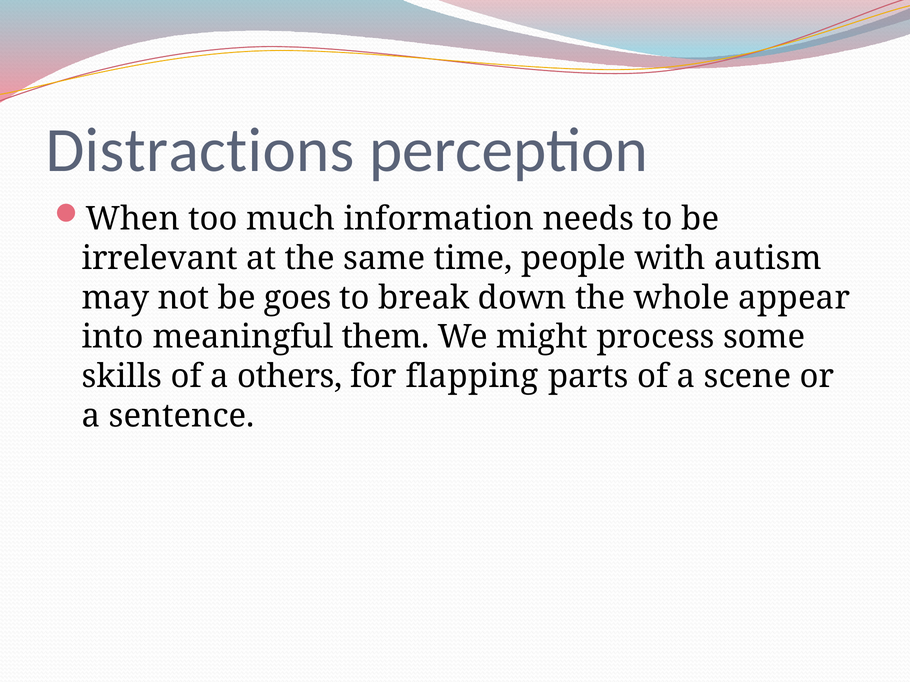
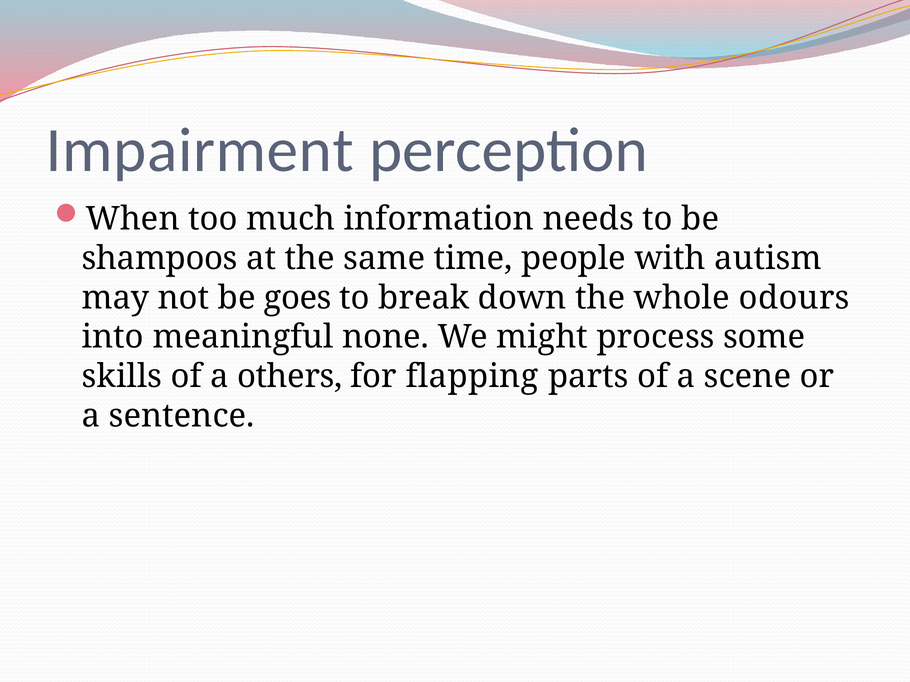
Distractions: Distractions -> Impairment (200, 150)
irrelevant: irrelevant -> shampoos (160, 259)
appear: appear -> odours (794, 298)
them: them -> none (386, 337)
